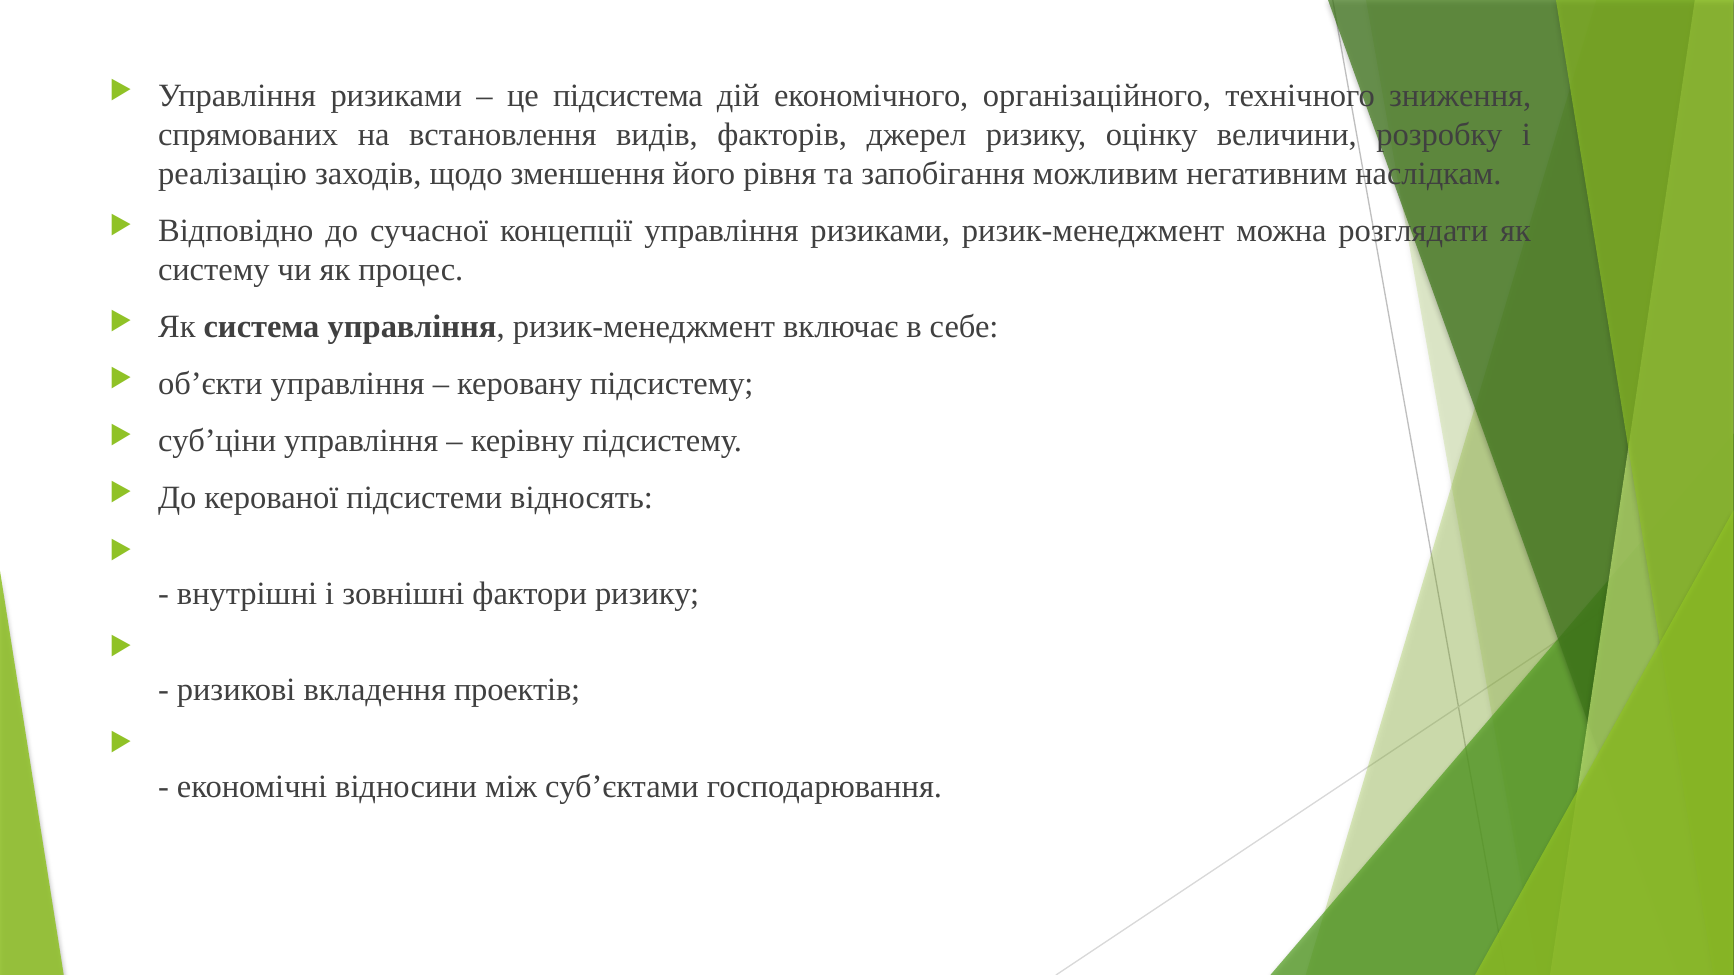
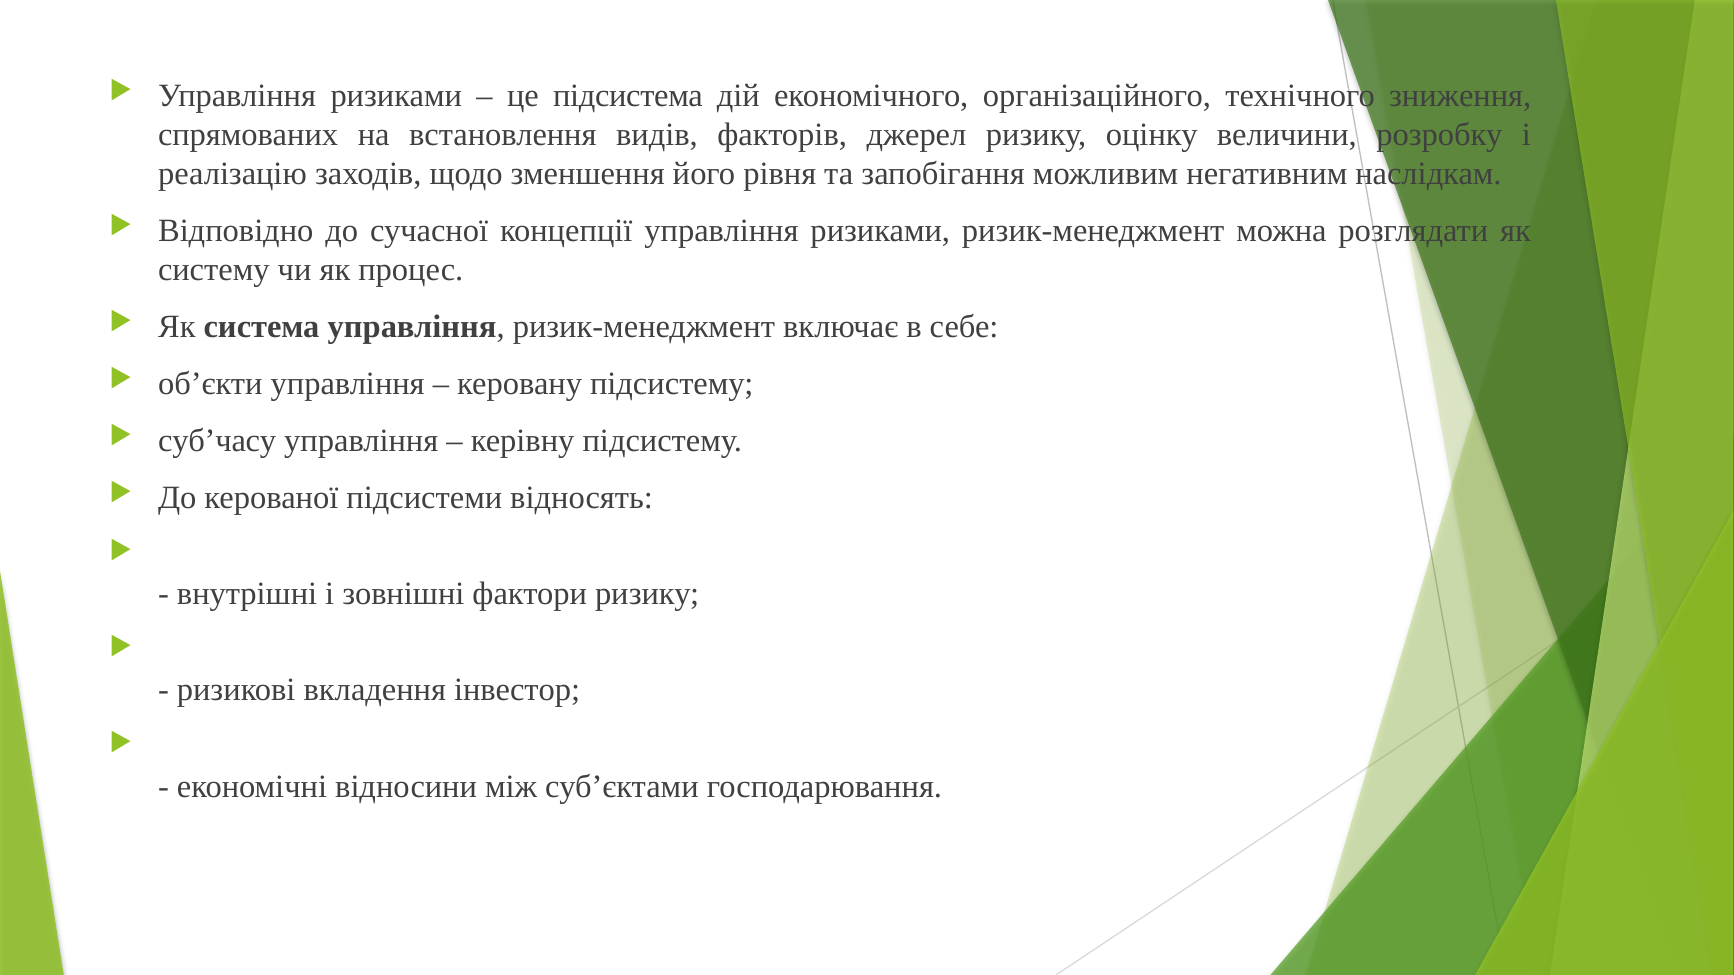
суб’ціни: суб’ціни -> суб’часу (217, 441)
проектів: проектів -> інвестор (517, 691)
